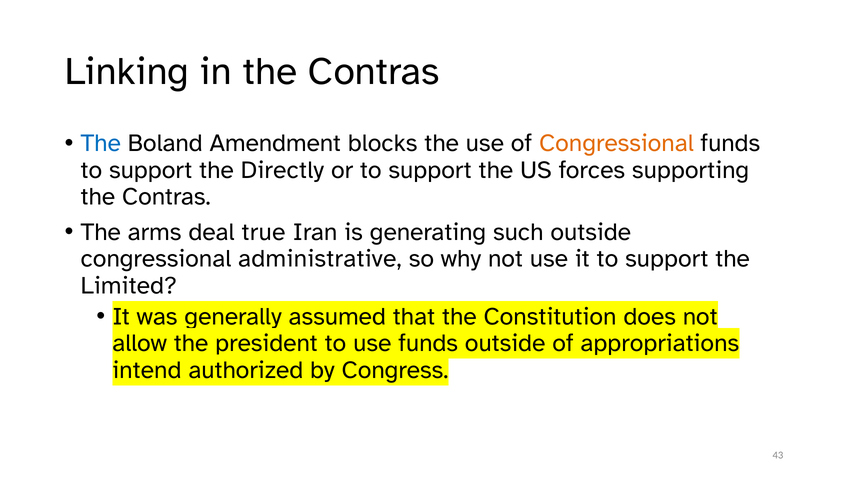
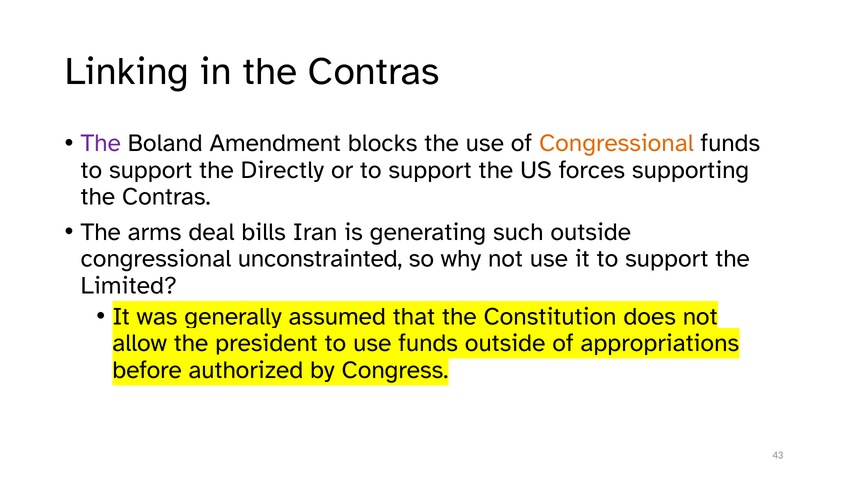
The colour: blue -> purple (101, 143)
true: true -> bills (264, 232)
administrative: administrative -> unconstrainted (320, 259)
intend: intend -> before (147, 370)
